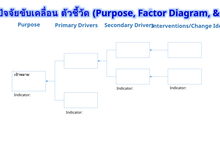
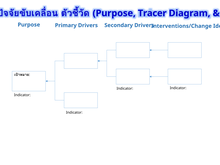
Factor: Factor -> Tracer (152, 13)
